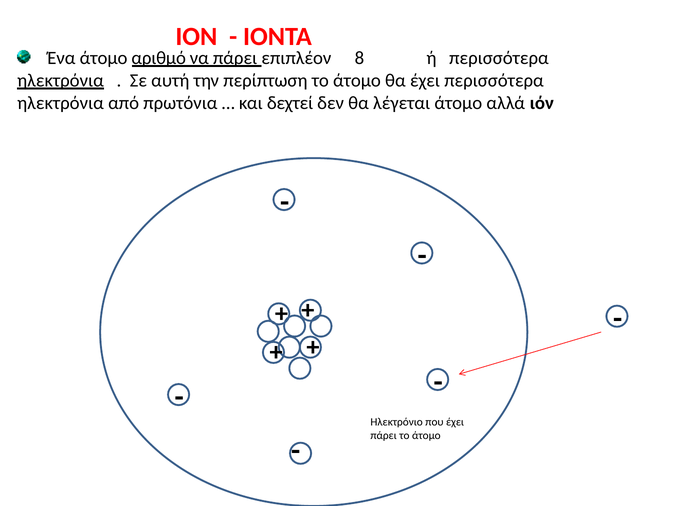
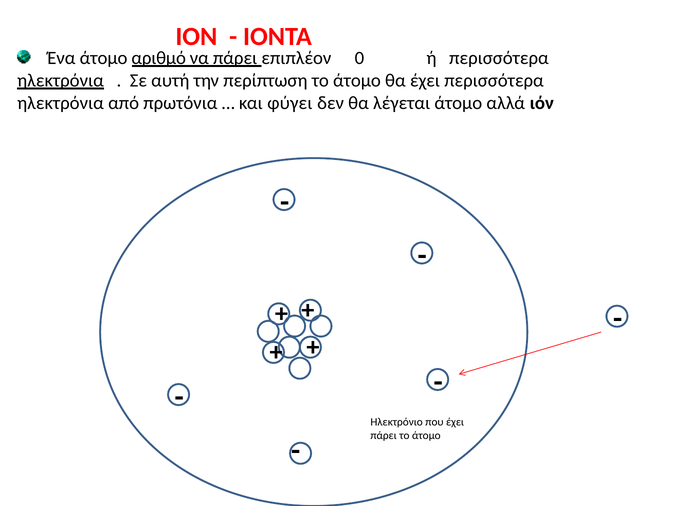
8: 8 -> 0 (359, 58)
δεχτεί: δεχτεί -> φύγει (290, 103)
